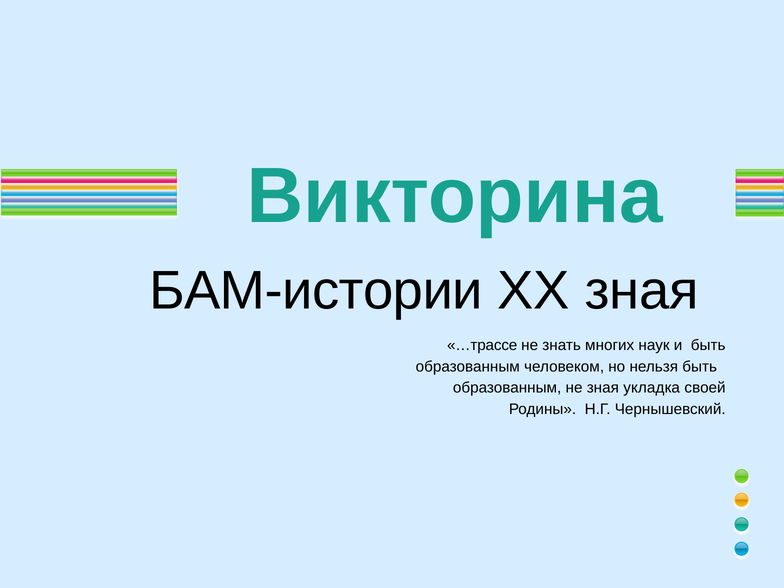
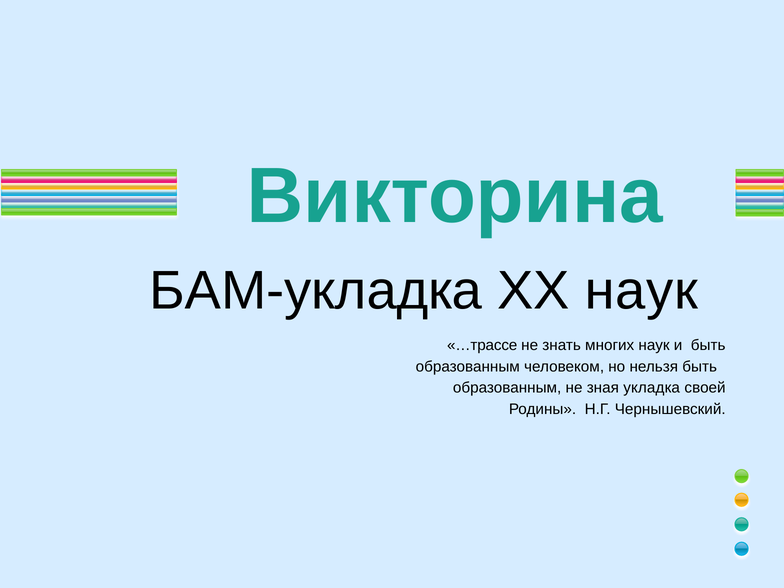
БАМ-истории: БАМ-истории -> БАМ-укладка (316, 291)
ХХ зная: зная -> наук (641, 291)
